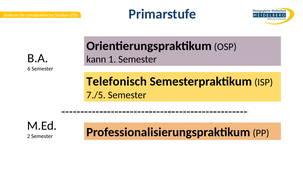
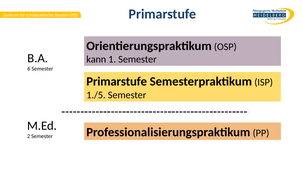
Telefonisch: Telefonisch -> Primarstufe (117, 82)
7./5: 7./5 -> 1./5 (96, 95)
